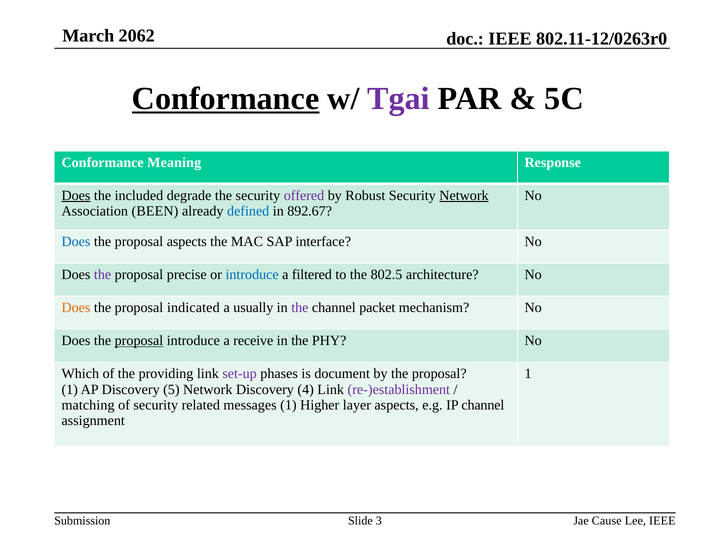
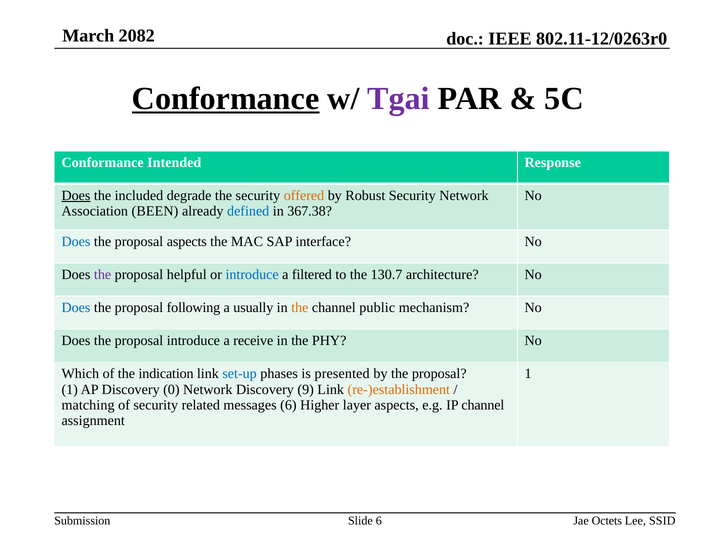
2062: 2062 -> 2082 (137, 36)
Meaning: Meaning -> Intended (174, 162)
offered colour: purple -> orange (304, 195)
Network underline: present -> none (464, 195)
892.67: 892.67 -> 367.38 (310, 211)
precise: precise -> helpful (187, 275)
802.5: 802.5 -> 130.7 (387, 275)
Does colour: orange -> blue (76, 308)
indicated: indicated -> following (193, 308)
the colour: purple -> orange (300, 308)
packet: packet -> public (377, 308)
proposal underline: present -> none (139, 341)
providing: providing -> indication (166, 374)
set-up colour: purple -> blue (240, 374)
document: document -> presented (342, 374)
5: 5 -> 0 (171, 389)
4: 4 -> 9 (306, 389)
re-)establishment colour: purple -> orange (399, 389)
messages 1: 1 -> 6 (288, 405)
Cause: Cause -> Octets (607, 521)
Lee IEEE: IEEE -> SSID (662, 521)
Slide 3: 3 -> 6 (379, 521)
